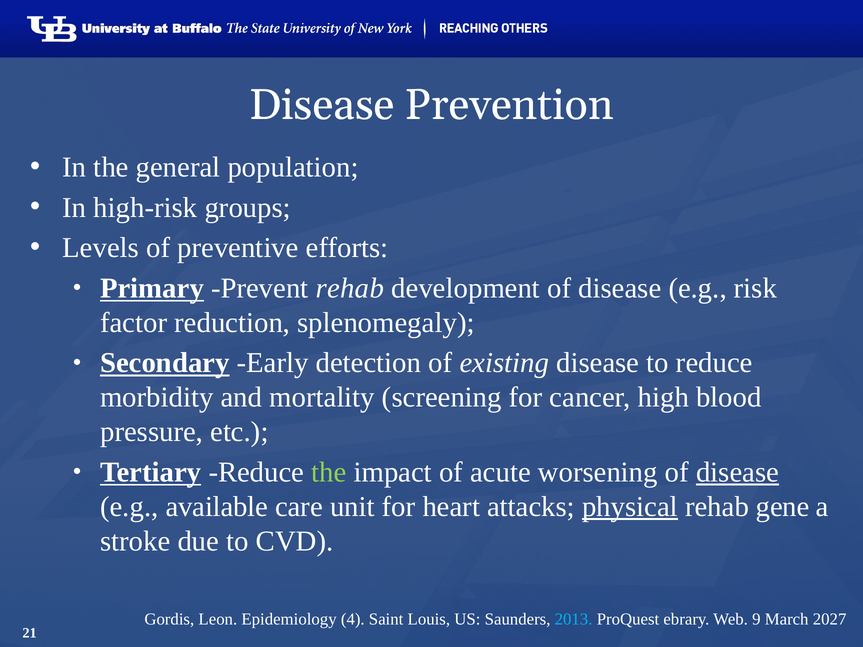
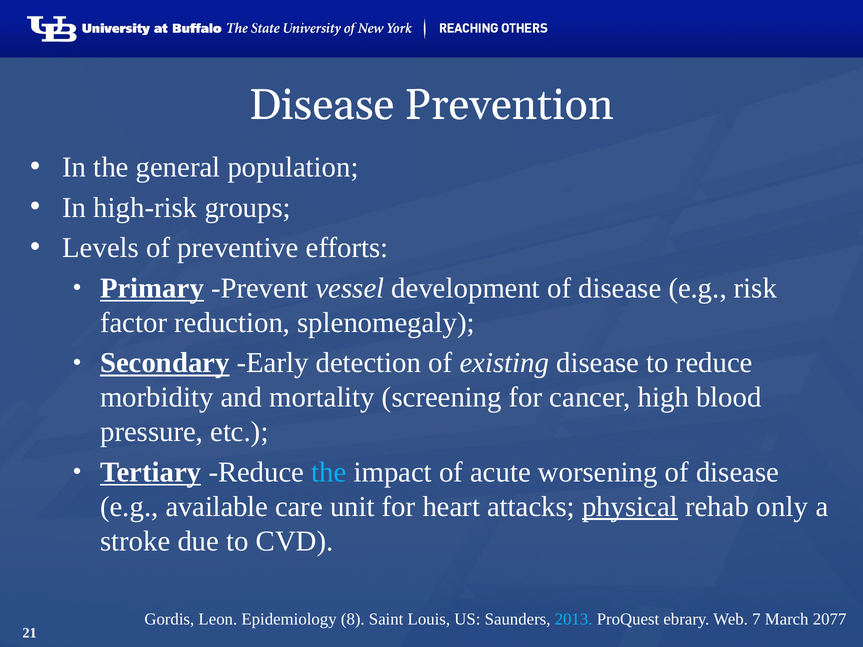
Prevent rehab: rehab -> vessel (350, 288)
the colour: light green -> light blue (329, 472)
disease underline: present -> none (738, 472)
gene: gene -> only (782, 507)
4: 4 -> 8 (353, 620)
9: 9 -> 7 (756, 620)
2027: 2027 -> 2077 (830, 620)
